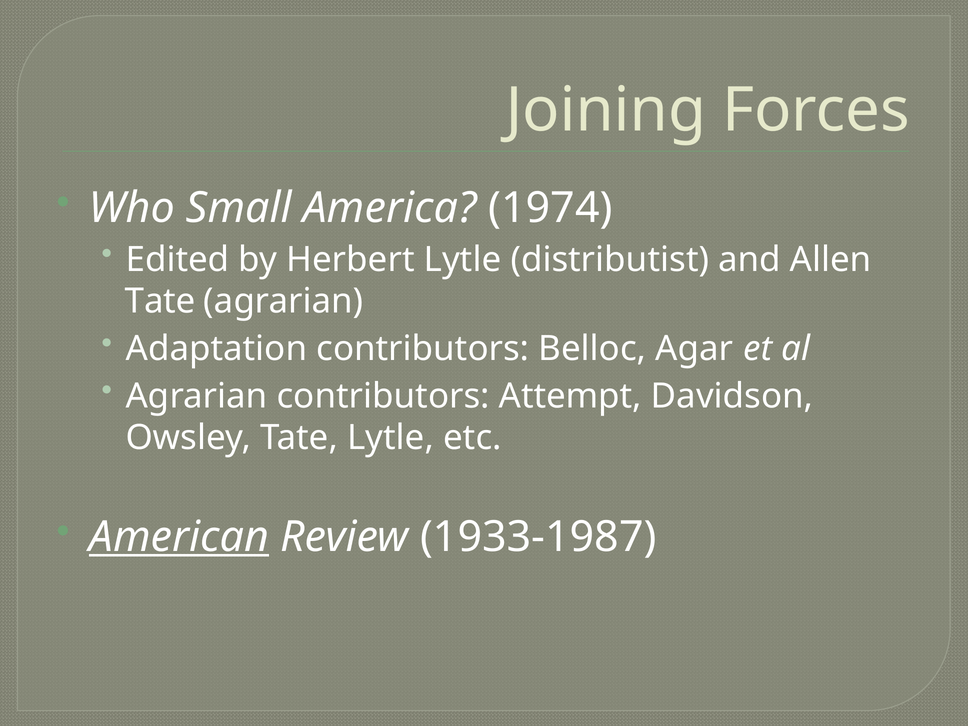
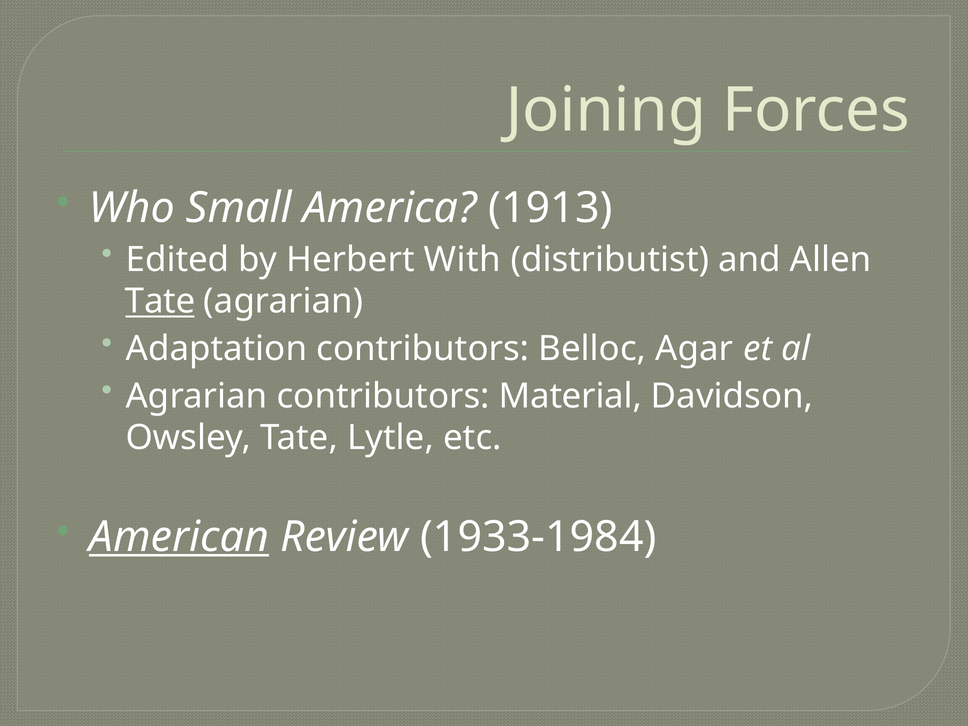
1974: 1974 -> 1913 (550, 208)
Herbert Lytle: Lytle -> With (462, 259)
Tate underline: none -> present (160, 301)
Attempt: Attempt -> Material (570, 396)
1933-1987: 1933-1987 -> 1933-1984 (538, 537)
